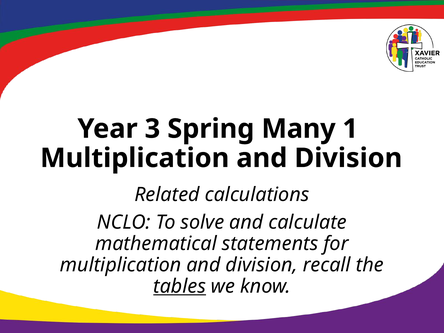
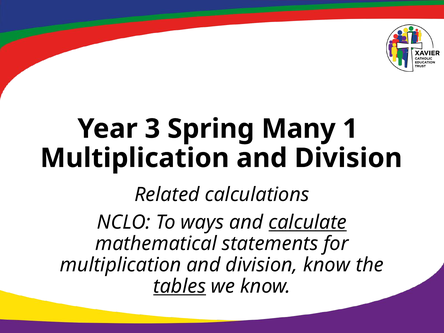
solve: solve -> ways (202, 222)
calculate underline: none -> present (308, 222)
division recall: recall -> know (327, 265)
